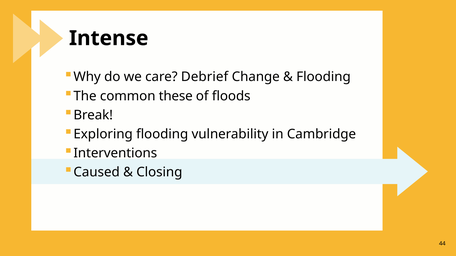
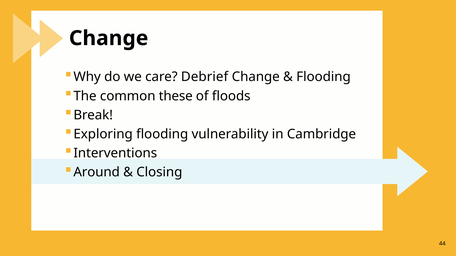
Intense: Intense -> Change (109, 38)
Caused: Caused -> Around (97, 173)
